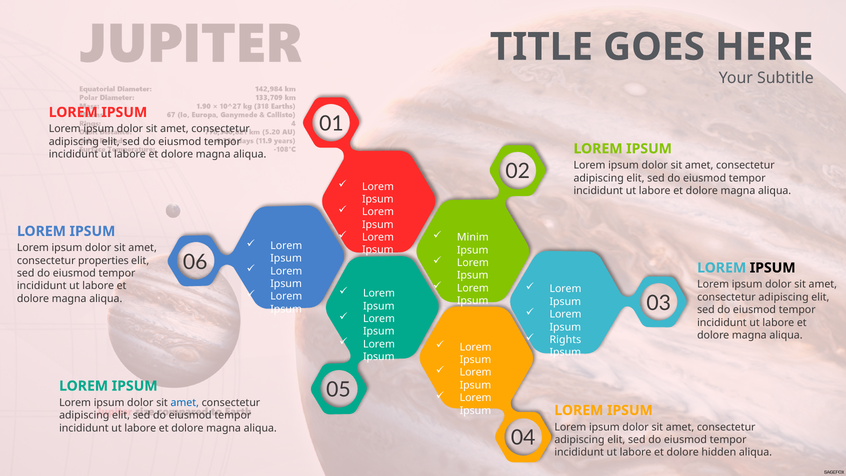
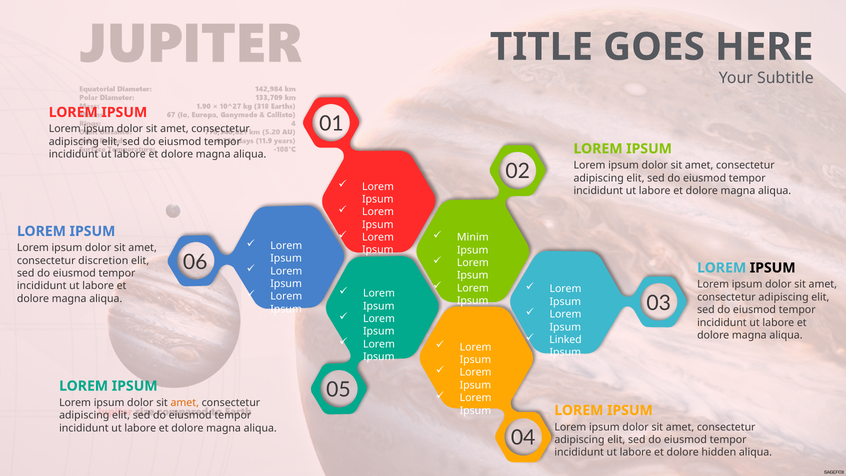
properties: properties -> discretion (103, 261)
Rights: Rights -> Linked (566, 340)
amet colour: blue -> orange (185, 403)
